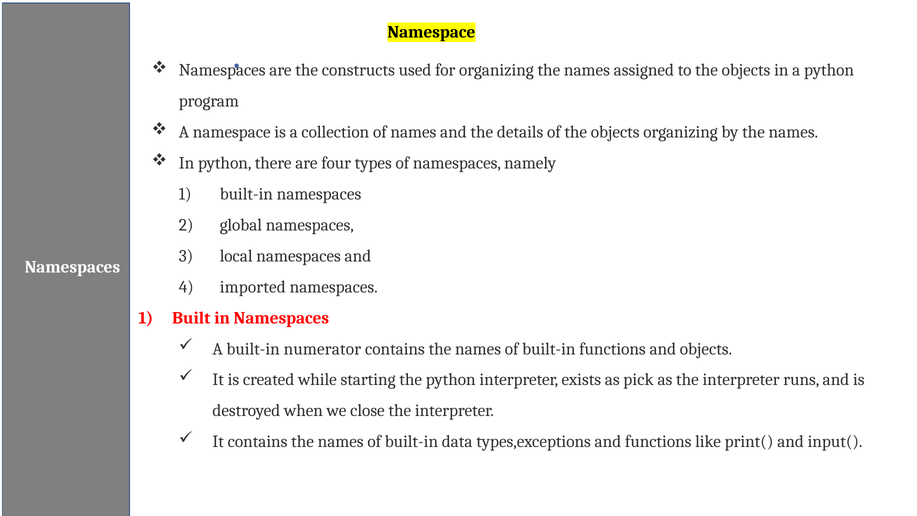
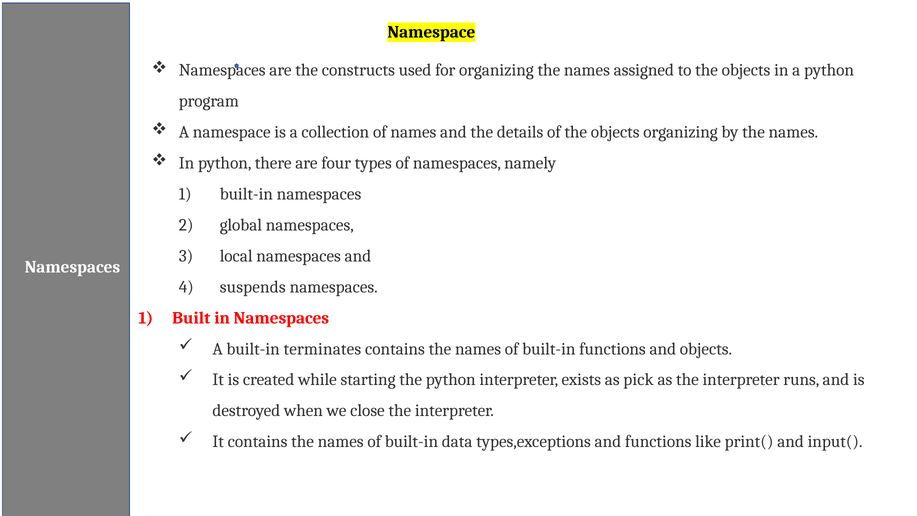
imported: imported -> suspends (253, 287)
numerator: numerator -> terminates (322, 349)
